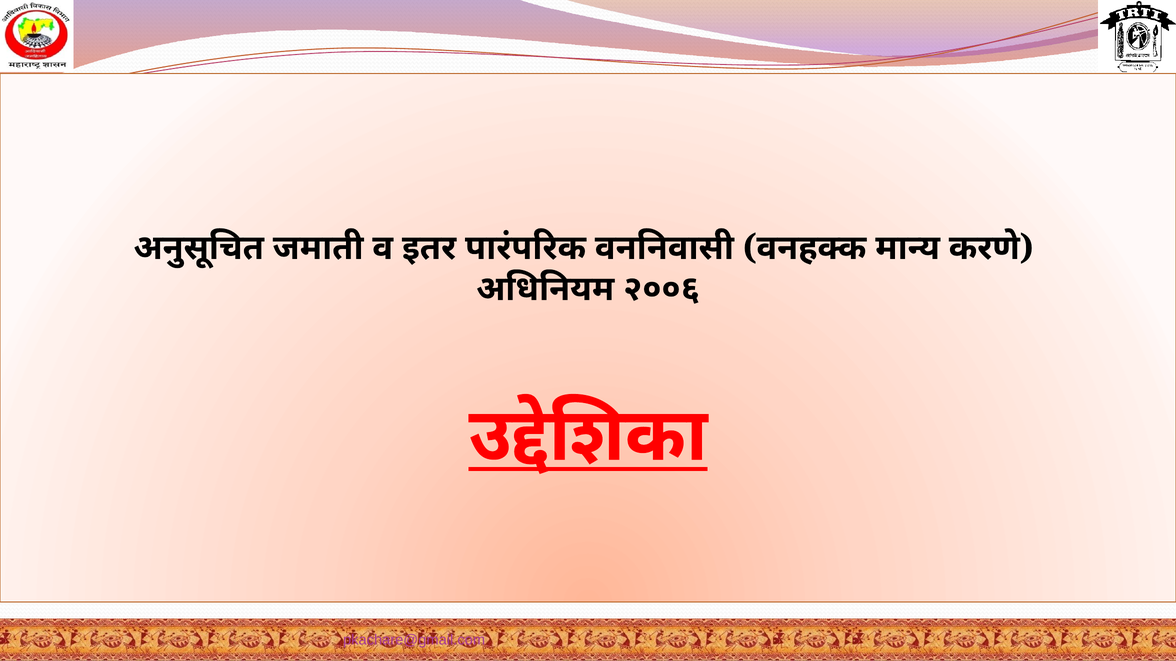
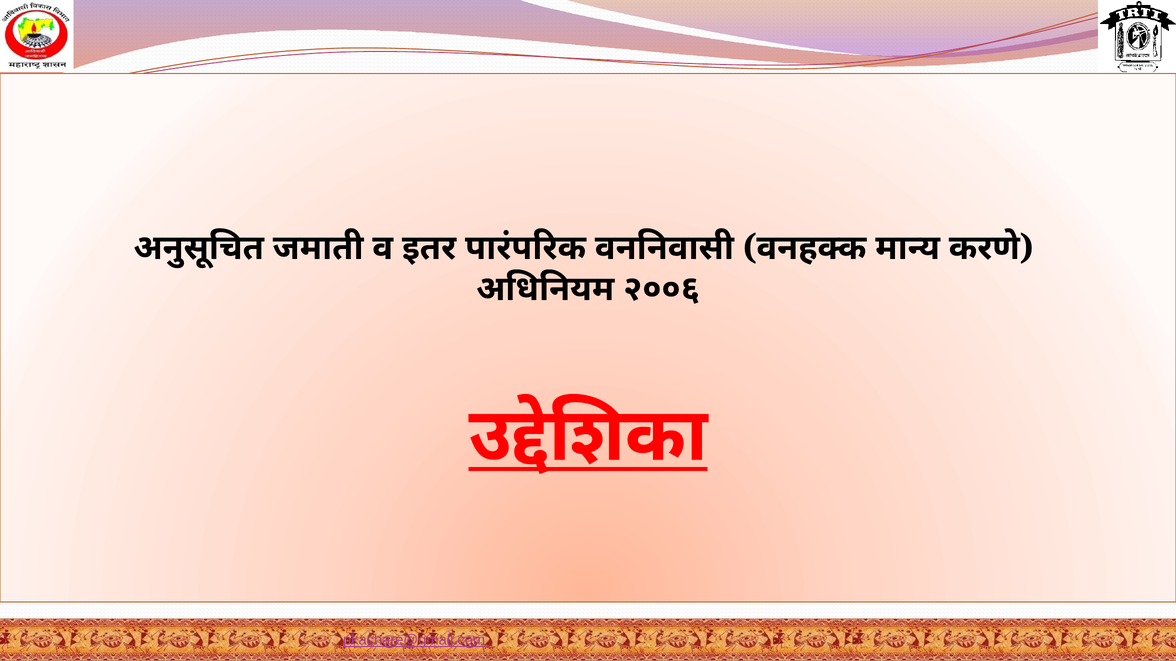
pkachare@gmail.com underline: none -> present (414, 640)
